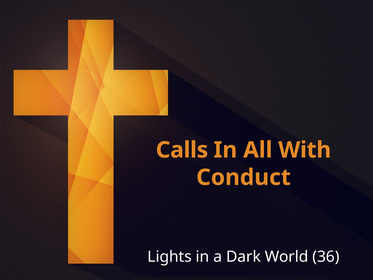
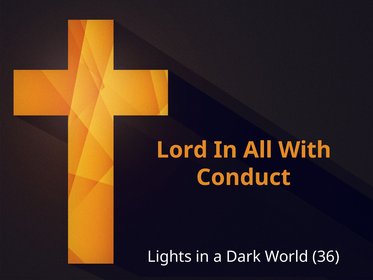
Calls: Calls -> Lord (182, 150)
